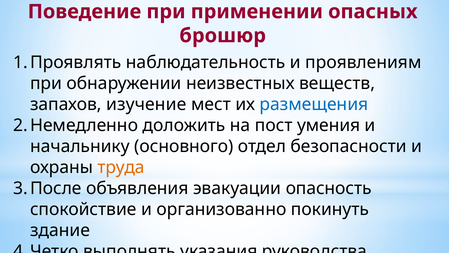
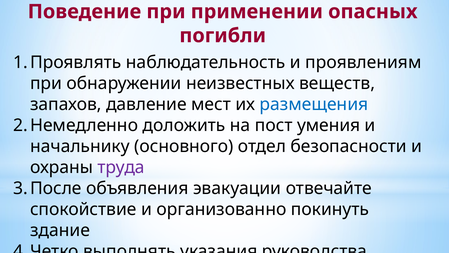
брошюр: брошюр -> погибли (223, 36)
изучение: изучение -> давление (146, 104)
труда colour: orange -> purple (121, 167)
опасность: опасность -> отвечайте (329, 188)
